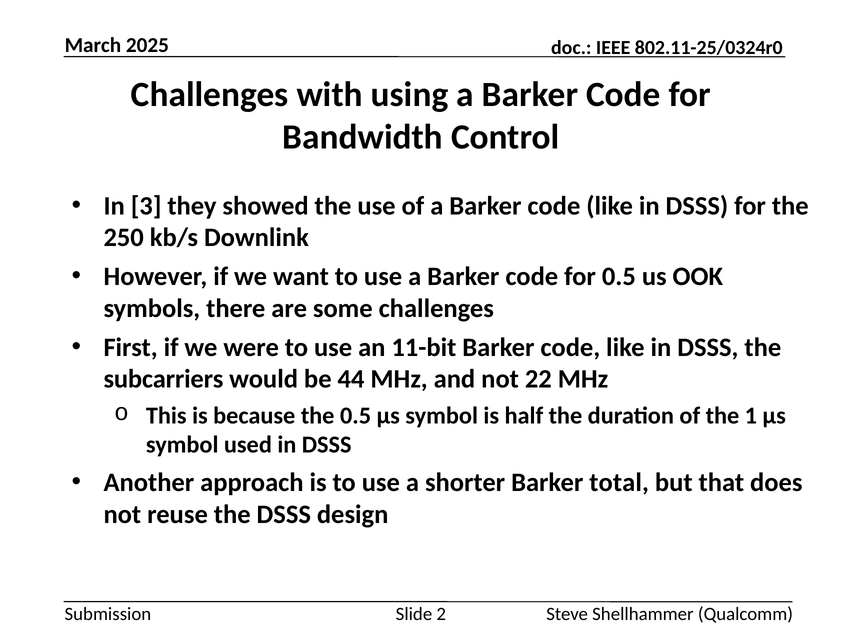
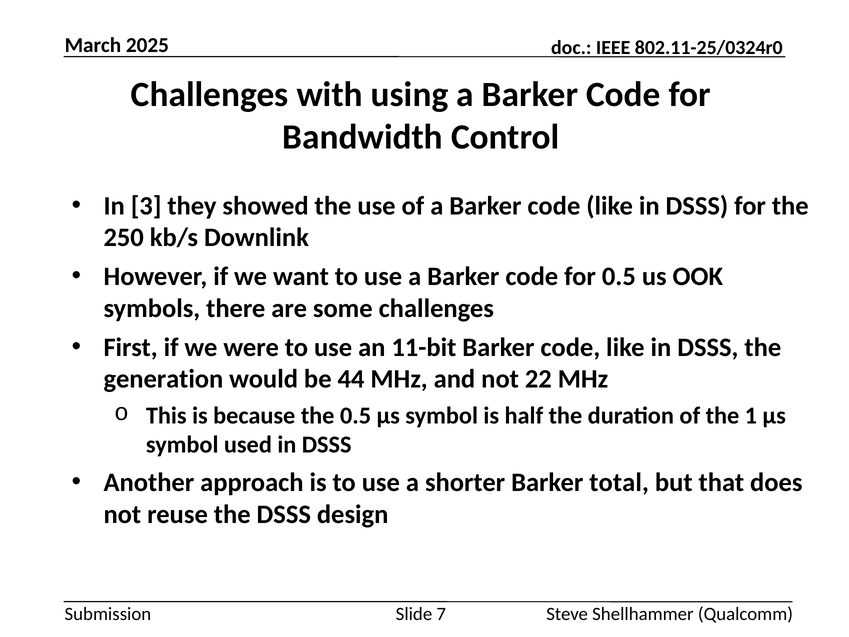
subcarriers: subcarriers -> generation (163, 379)
2: 2 -> 7 (441, 614)
